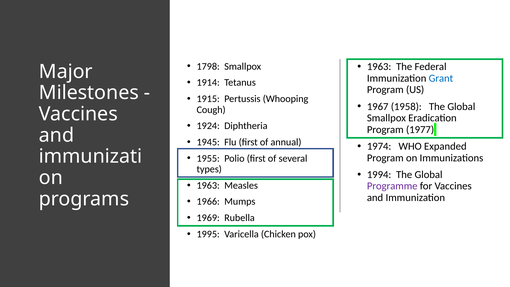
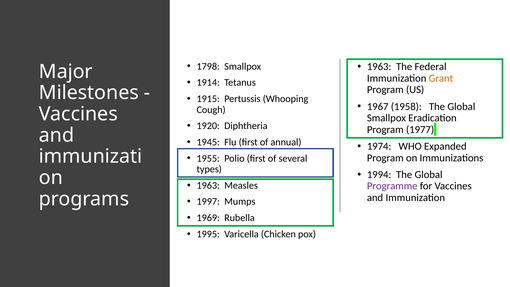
Grant colour: blue -> orange (441, 78)
1924: 1924 -> 1920 (208, 126)
1966: 1966 -> 1997 (208, 202)
